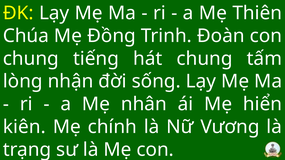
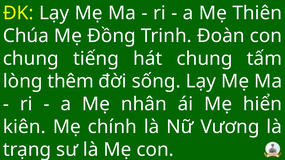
nhận: nhận -> thêm (71, 81)
